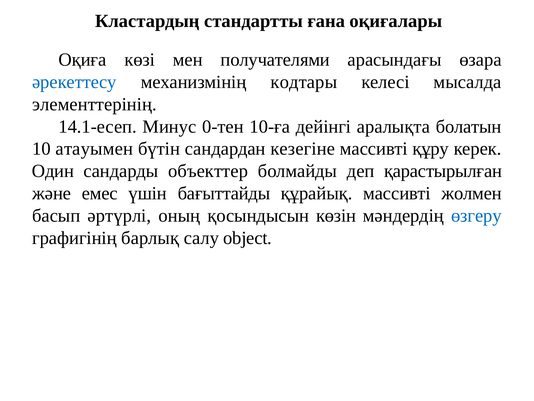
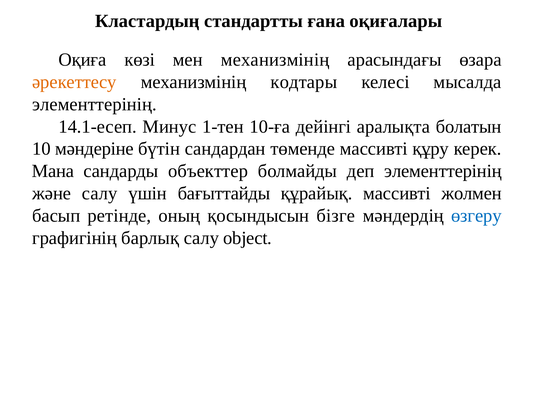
мен получателями: получателями -> механизмінің (275, 60)
әрекеттесу colour: blue -> orange (74, 82)
0-тен: 0-тен -> 1-тен (223, 126)
атауымен: атауымен -> мәндеріне (95, 149)
кезегіне: кезегіне -> төменде (303, 149)
Один: Один -> Мана (53, 171)
деп қарастырылған: қарастырылған -> элементтерінің (443, 171)
және емес: емес -> салу (100, 193)
әртүрлі: әртүрлі -> ретінде (119, 215)
көзін: көзін -> бізге (336, 215)
